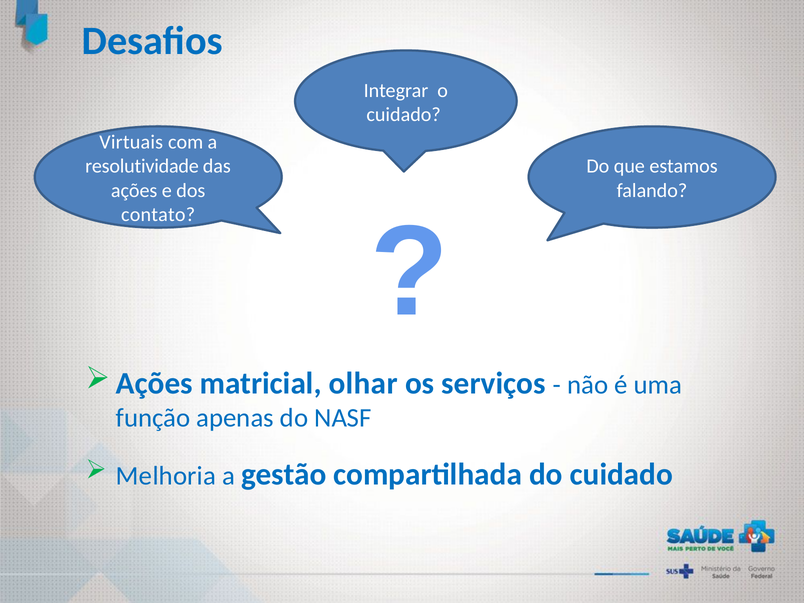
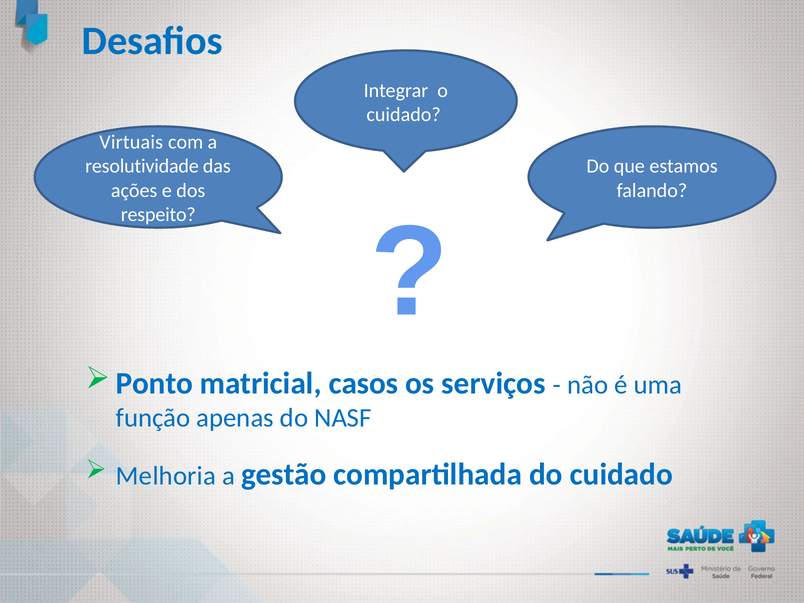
contato: contato -> respeito (158, 215)
Ações: Ações -> Ponto (154, 383)
olhar: olhar -> casos (364, 383)
